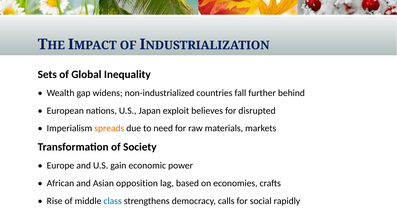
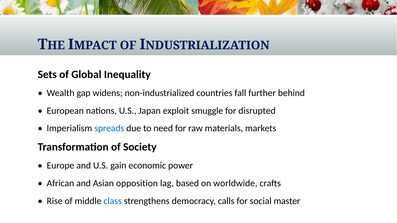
believes: believes -> smuggle (207, 111)
spreads colour: orange -> blue (109, 129)
economies: economies -> worldwide (235, 183)
rapidly: rapidly -> master (287, 201)
